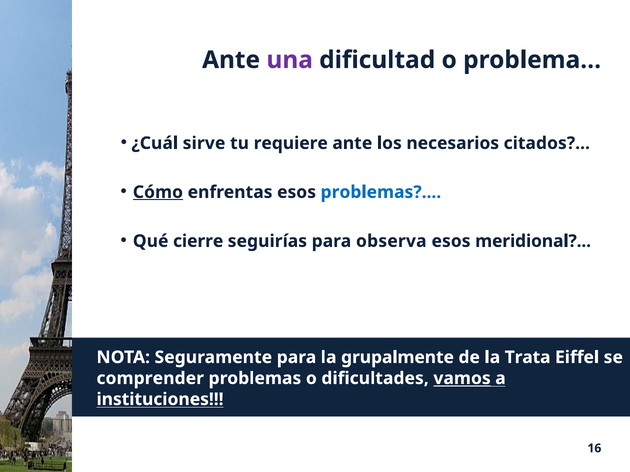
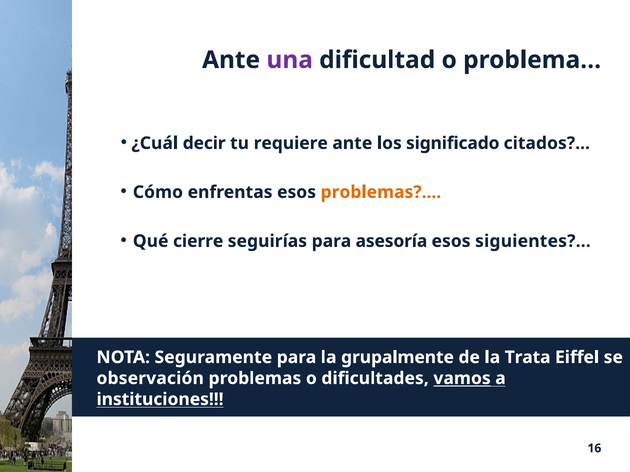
sirve: sirve -> decir (204, 143)
necesarios: necesarios -> significado (453, 143)
Cómo underline: present -> none (158, 192)
problemas colour: blue -> orange (381, 192)
observa: observa -> asesoría (391, 241)
meridional: meridional -> siguientes (533, 241)
comprender: comprender -> observación (150, 379)
